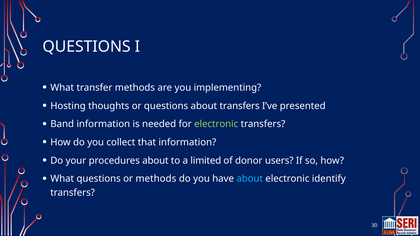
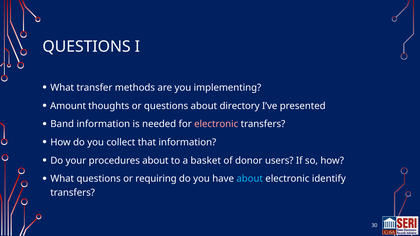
Hosting: Hosting -> Amount (68, 106)
about transfers: transfers -> directory (240, 106)
electronic colour: light green -> pink (216, 124)
limited: limited -> basket (206, 161)
or methods: methods -> requiring (156, 179)
